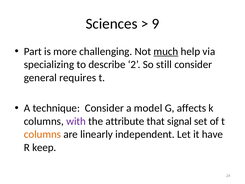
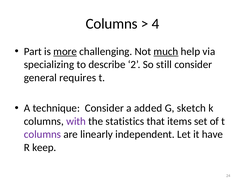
Sciences: Sciences -> Columns (112, 24)
9: 9 -> 4 (156, 24)
more underline: none -> present (65, 51)
model: model -> added (148, 108)
affects: affects -> sketch (191, 108)
attribute: attribute -> statistics (125, 121)
signal: signal -> items (179, 121)
columns colour: orange -> purple (42, 134)
